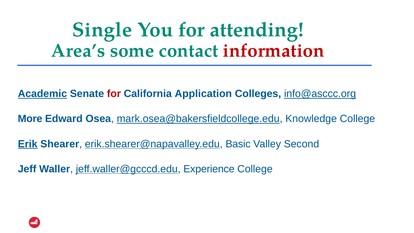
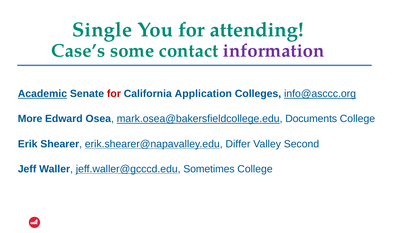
Area’s: Area’s -> Case’s (78, 51)
information colour: red -> purple (274, 51)
Knowledge: Knowledge -> Documents (311, 119)
Erik underline: present -> none (28, 144)
Basic: Basic -> Differ (238, 144)
Experience: Experience -> Sometimes (209, 169)
